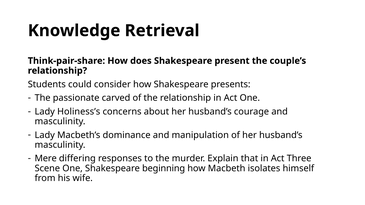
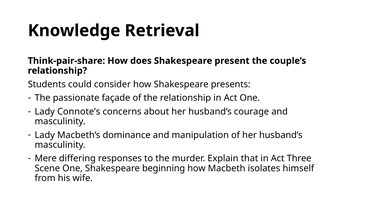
carved: carved -> façade (116, 98)
Holiness’s: Holiness’s -> Connote’s (79, 112)
